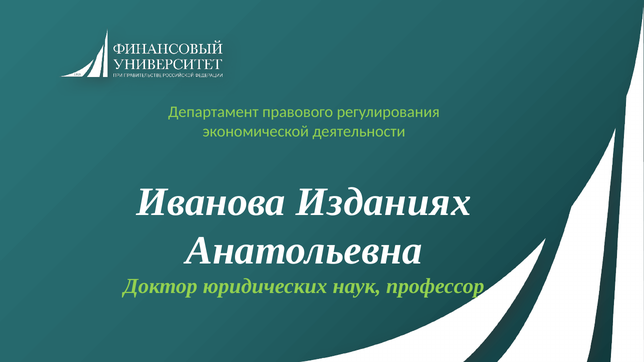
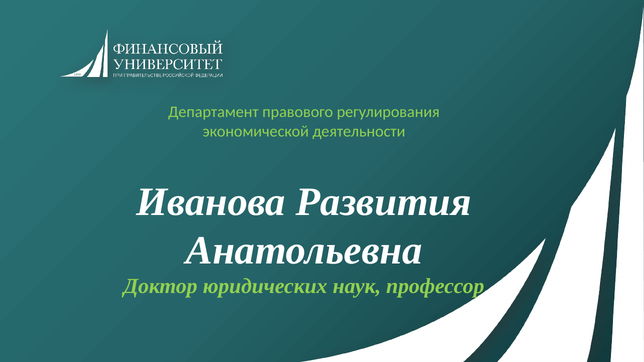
Изданиях: Изданиях -> Развития (384, 202)
